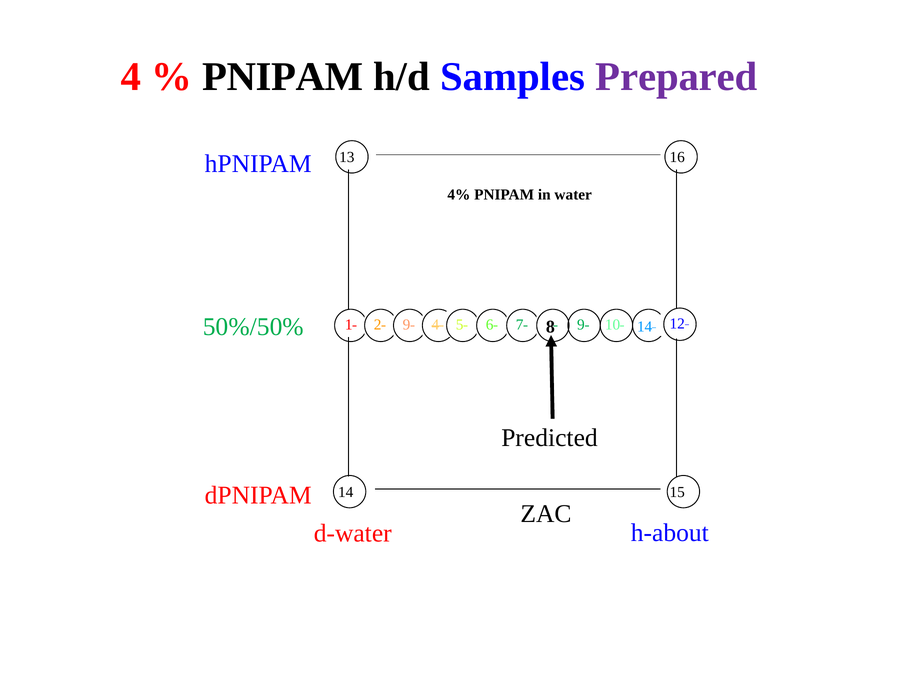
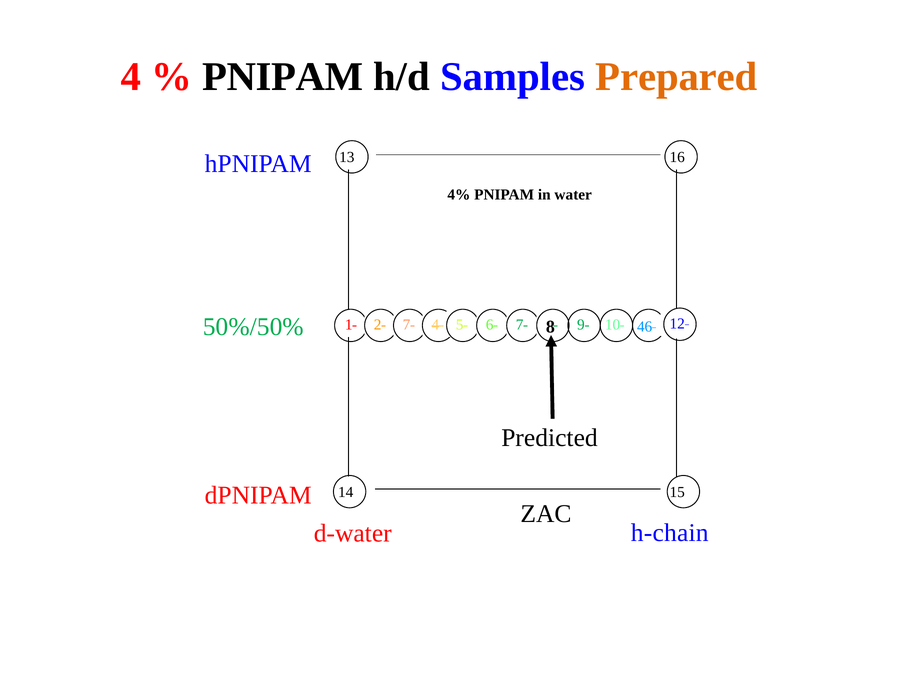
Prepared colour: purple -> orange (677, 77)
2 9: 9 -> 7 (407, 325)
10 14: 14 -> 46 (645, 327)
h-about: h-about -> h-chain (670, 533)
